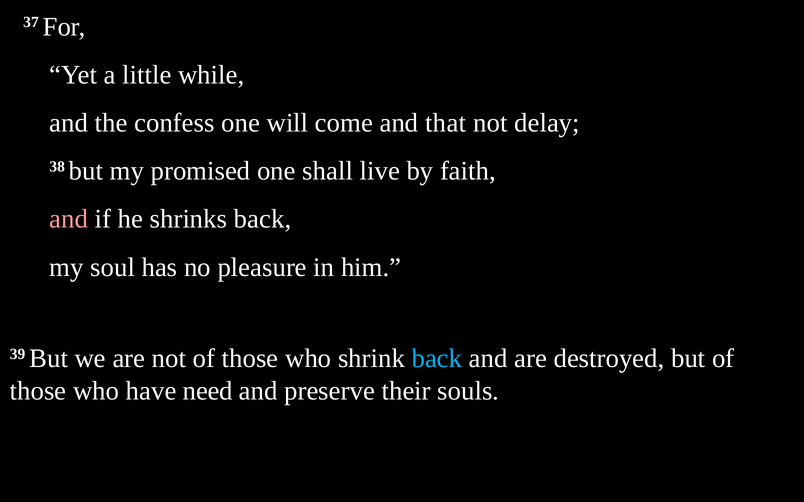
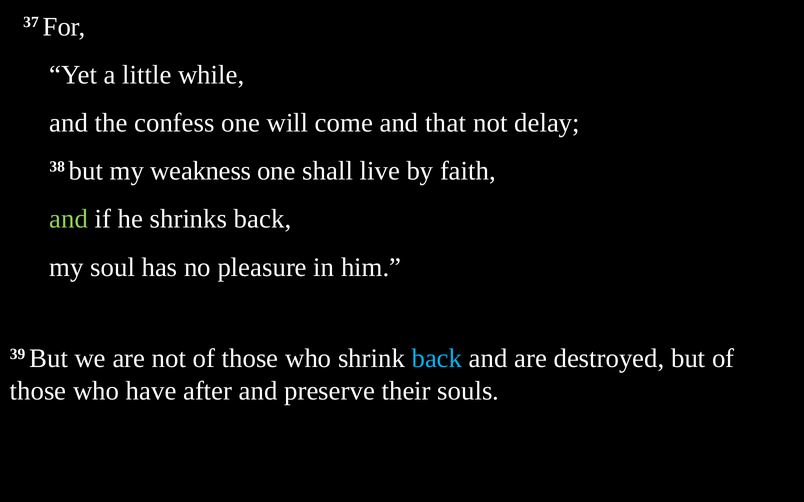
promised: promised -> weakness (201, 171)
and colour: pink -> light green (69, 219)
need: need -> after (208, 391)
